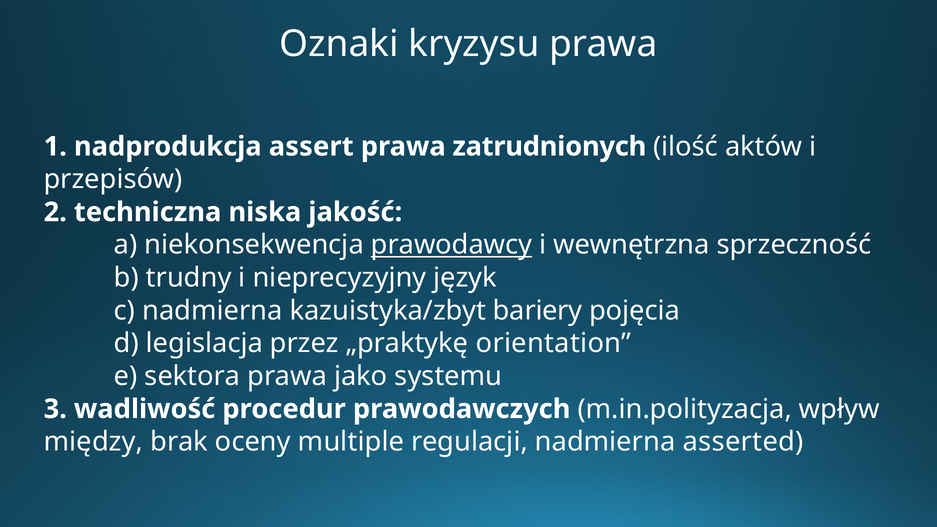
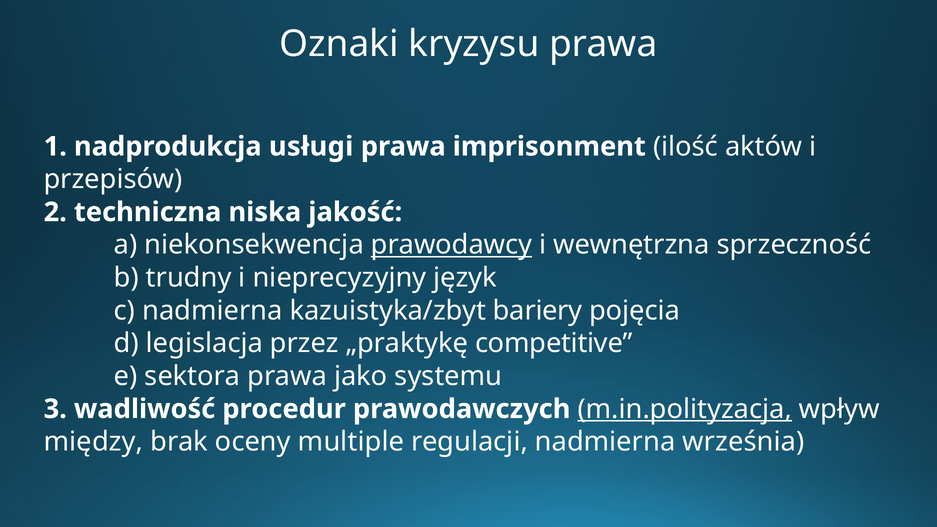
assert: assert -> usługi (311, 147)
zatrudnionych: zatrudnionych -> imprisonment (549, 147)
orientation: orientation -> competitive (554, 343)
m.in.polityzacja underline: none -> present (685, 409)
asserted: asserted -> września (743, 442)
